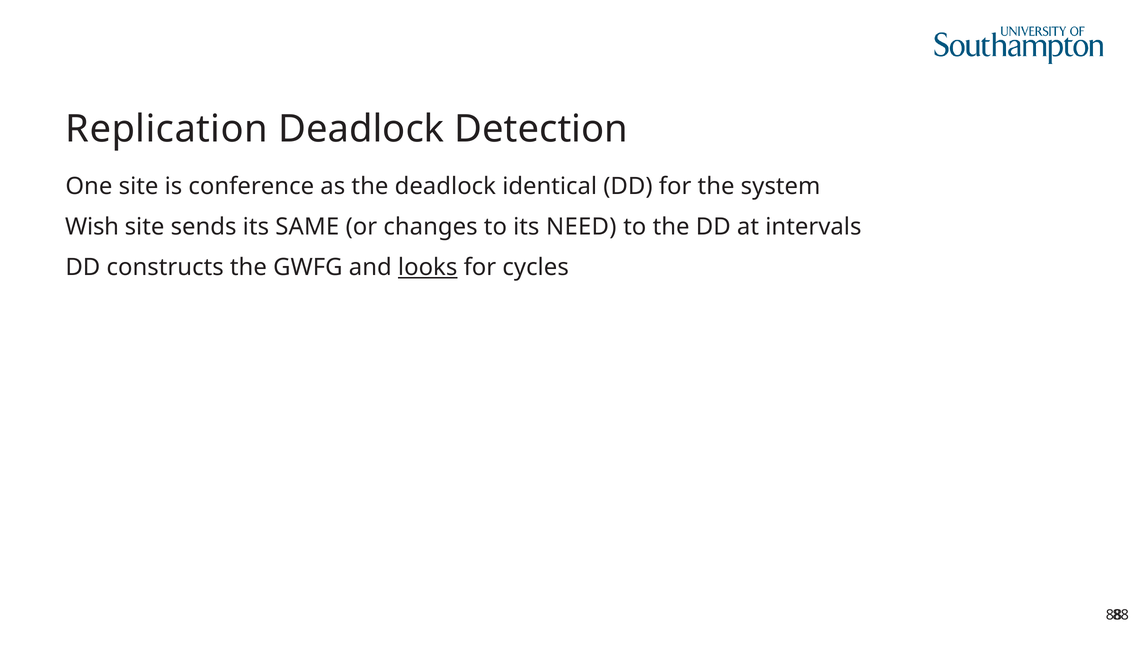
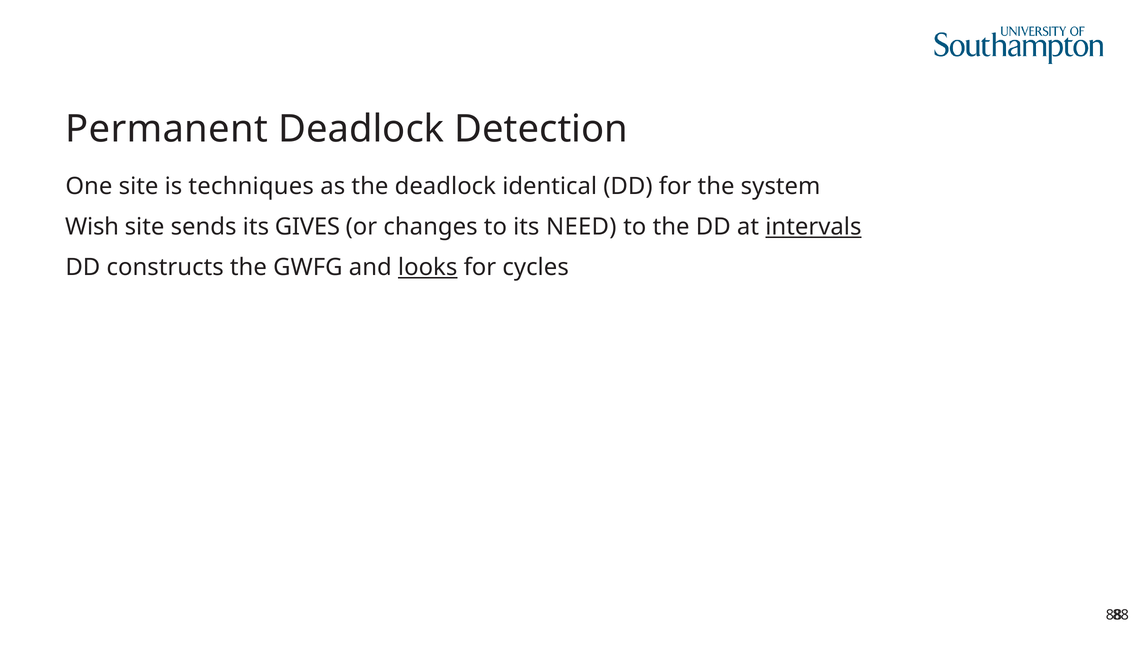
Replication: Replication -> Permanent (167, 129)
conference: conference -> techniques (251, 186)
SAME: SAME -> GIVES (307, 227)
intervals underline: none -> present (813, 227)
